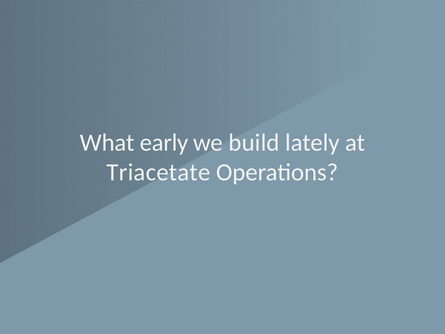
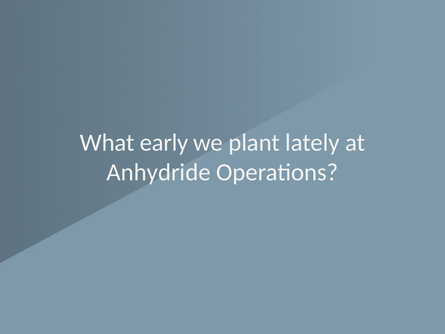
build: build -> plant (254, 143)
Triacetate: Triacetate -> Anhydride (159, 172)
